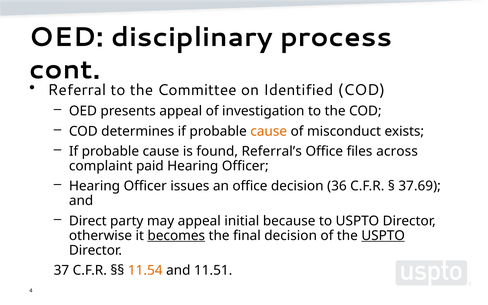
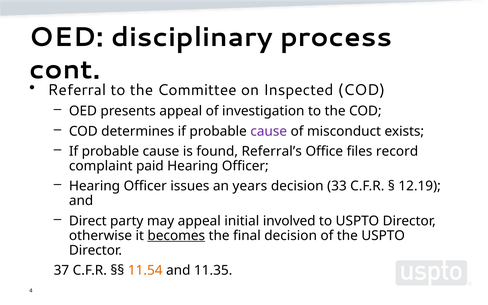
Identified: Identified -> Inspected (298, 90)
cause colour: orange -> purple (269, 131)
across: across -> record (397, 151)
an office: office -> years (250, 186)
36: 36 -> 33 (337, 186)
37.69: 37.69 -> 12.19 (420, 186)
because: because -> involved (289, 221)
USPTO underline: present -> none (383, 236)
11.51: 11.51 -> 11.35 (213, 270)
